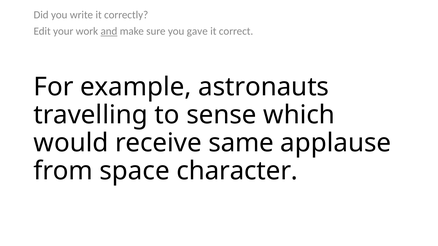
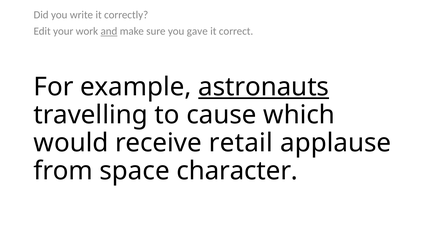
astronauts underline: none -> present (264, 87)
sense: sense -> cause (222, 115)
same: same -> retail (241, 143)
